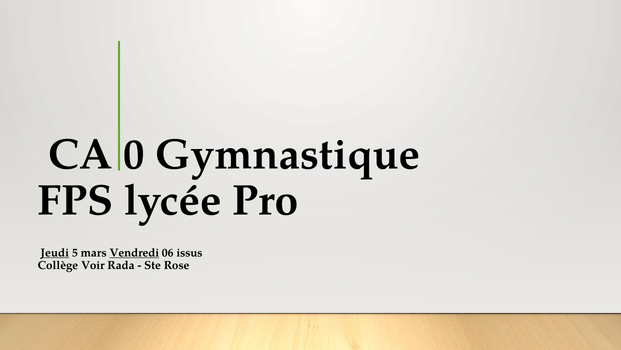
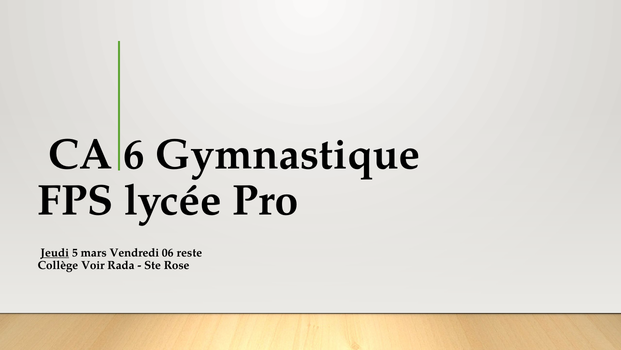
0: 0 -> 6 (134, 154)
Vendredi underline: present -> none (134, 252)
issus: issus -> reste (189, 252)
